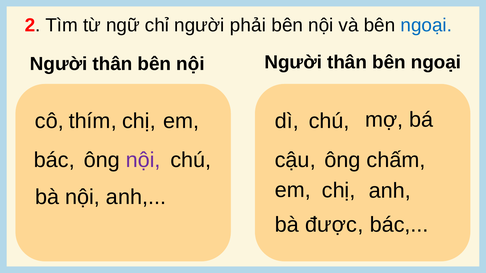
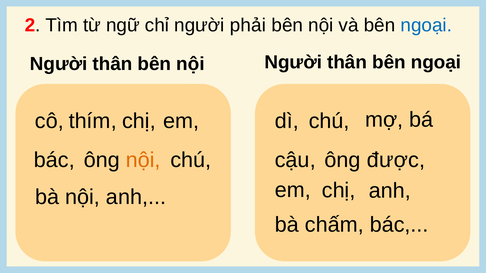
nội colour: purple -> orange (143, 160)
chấm: chấm -> được (396, 160)
được: được -> chấm (334, 225)
